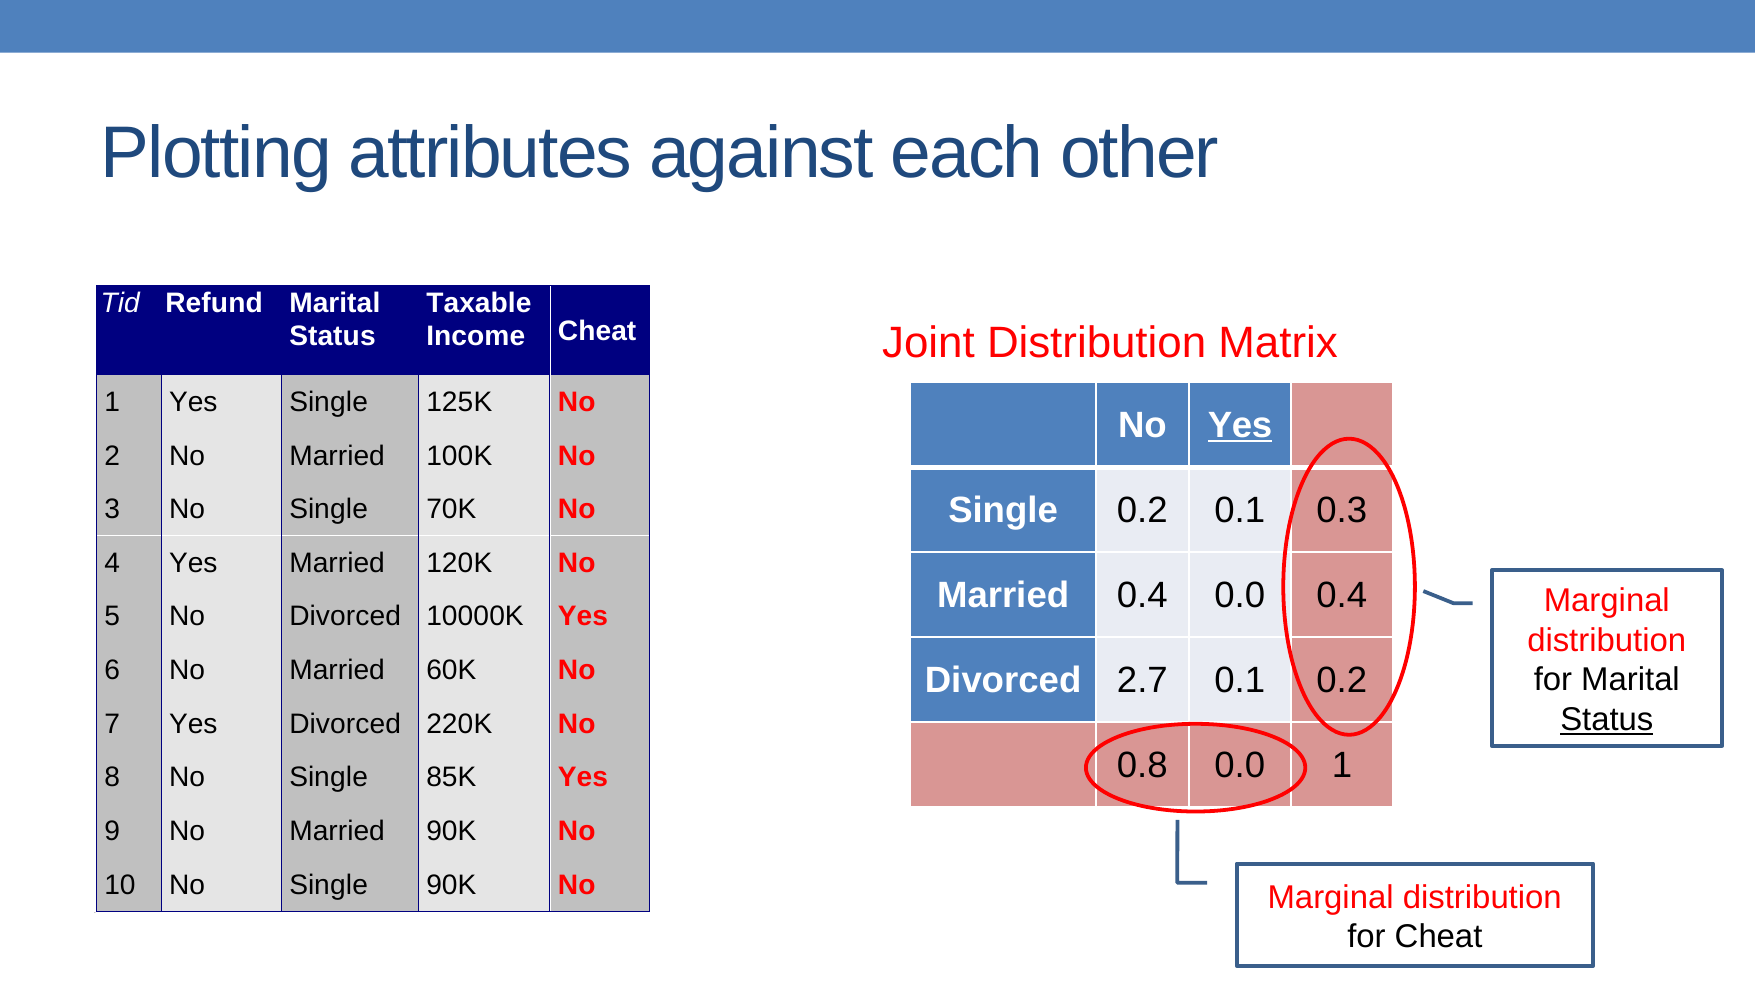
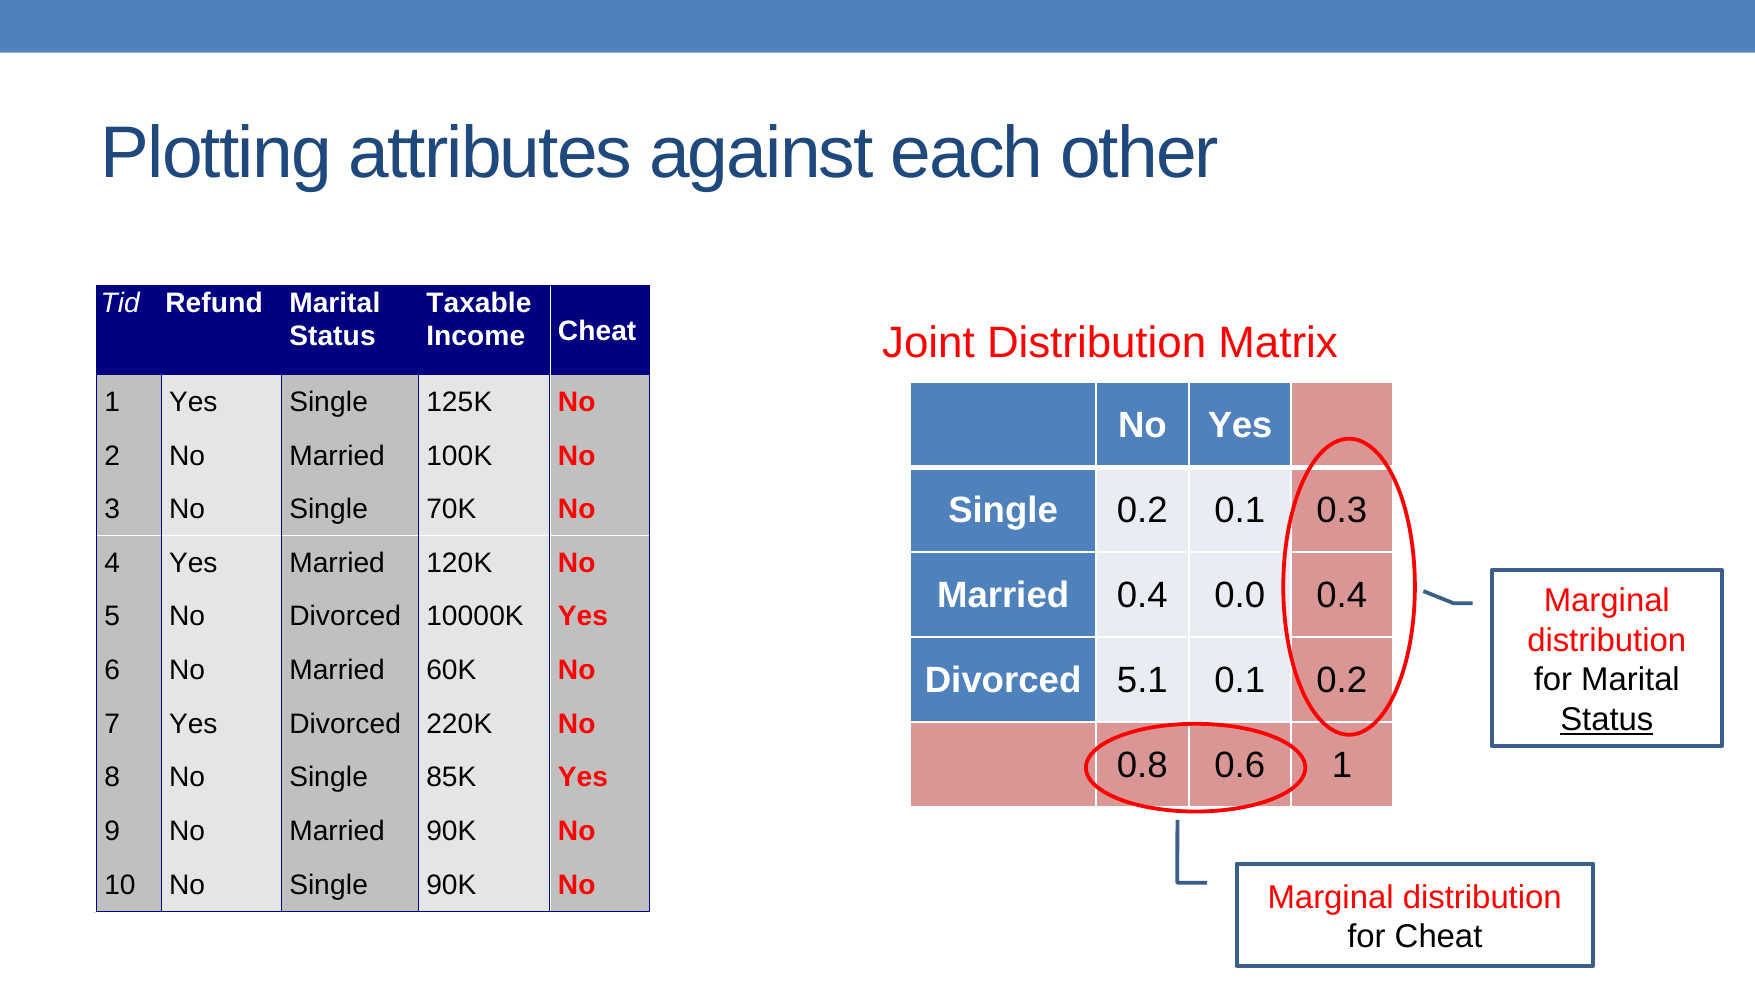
Yes underline: present -> none (1240, 425)
2.7: 2.7 -> 5.1 (1142, 680)
0.8 0.0: 0.0 -> 0.6 (1240, 765)
